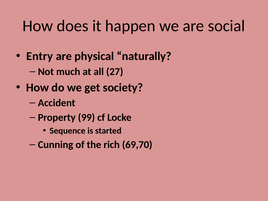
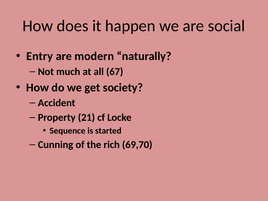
physical: physical -> modern (94, 56)
27: 27 -> 67 (115, 72)
99: 99 -> 21 (86, 117)
